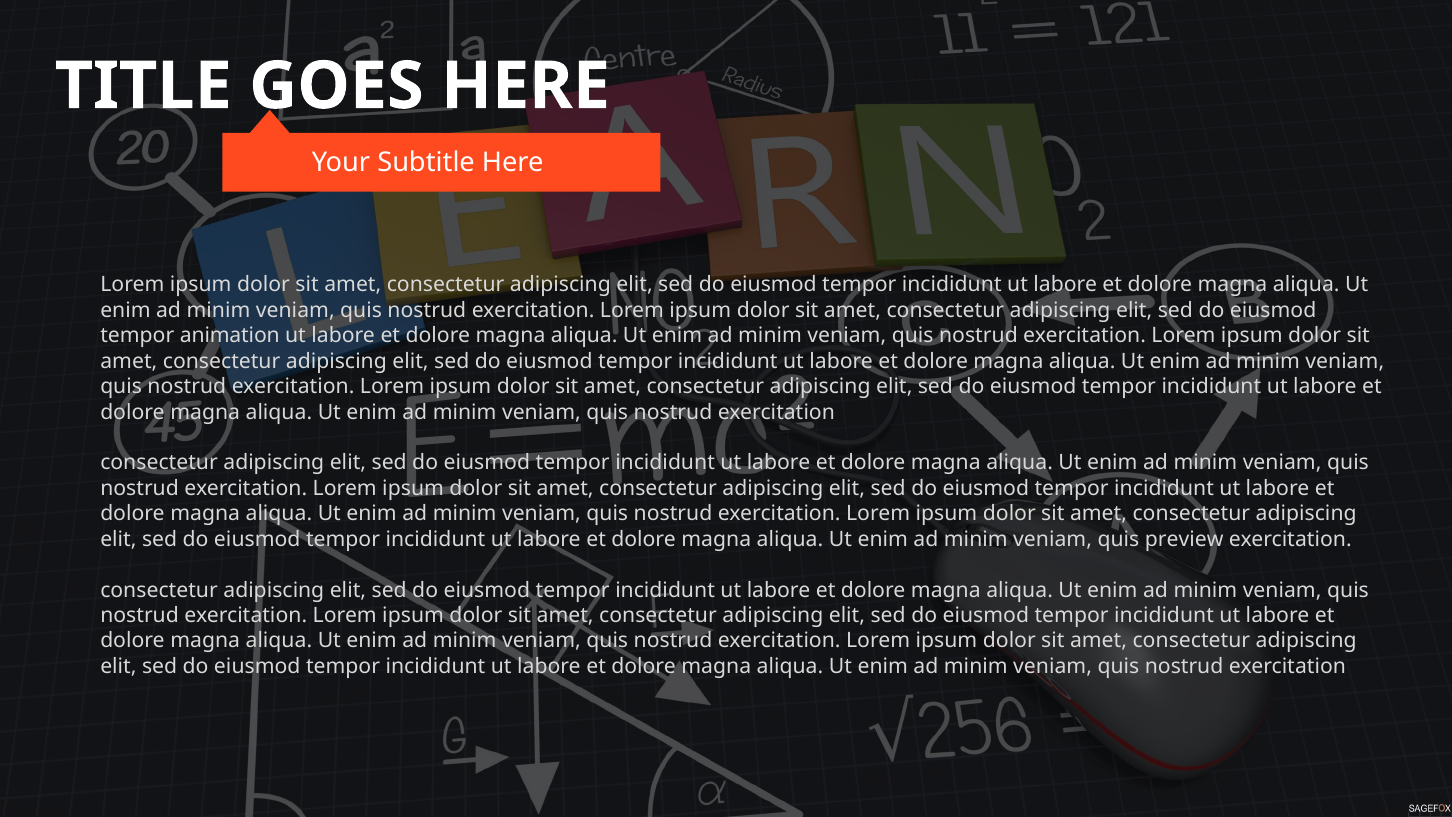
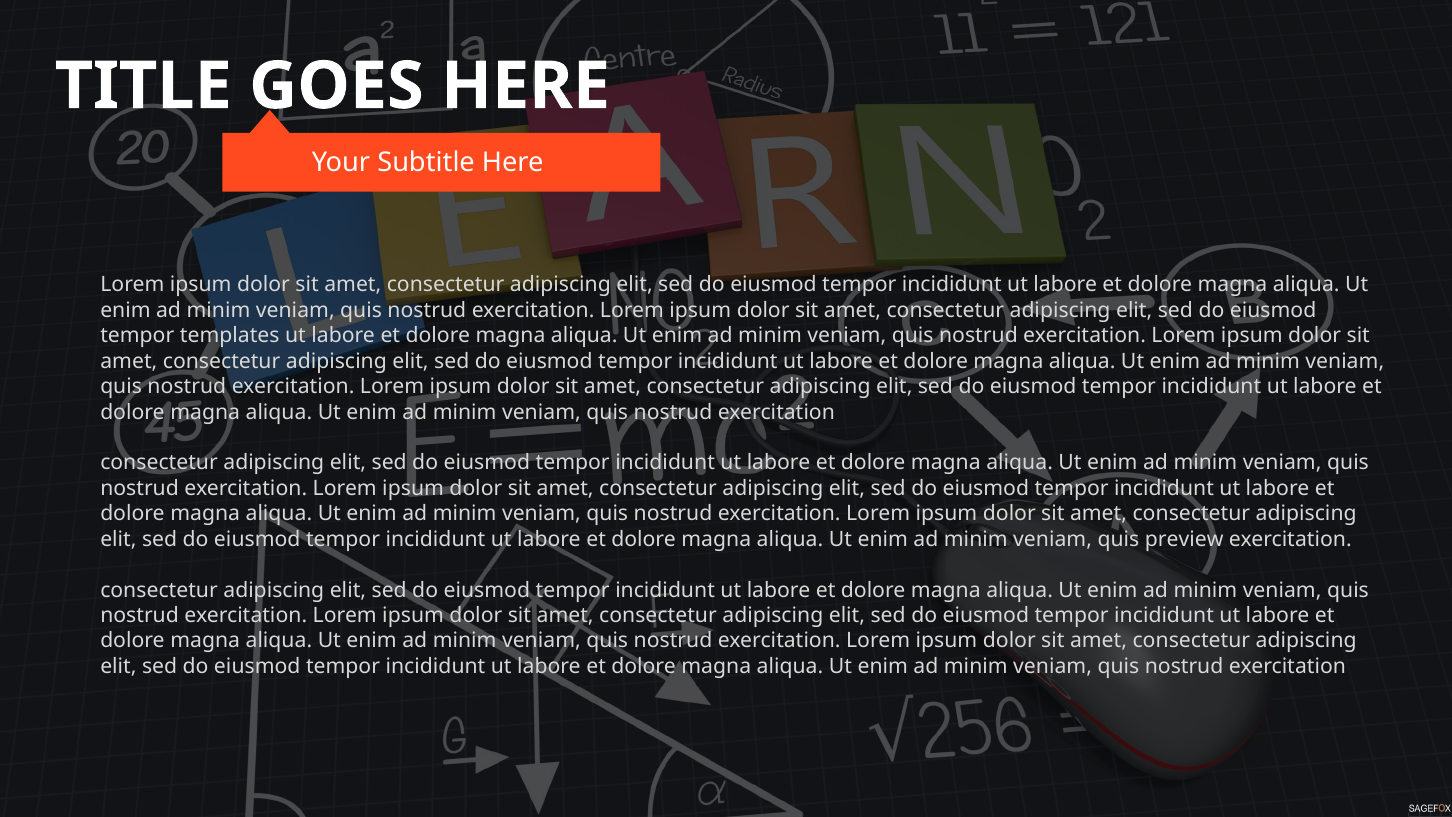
animation: animation -> templates (230, 336)
